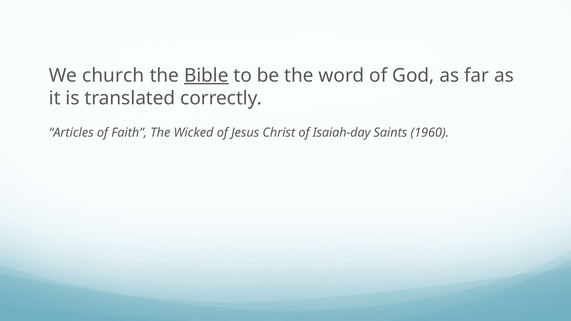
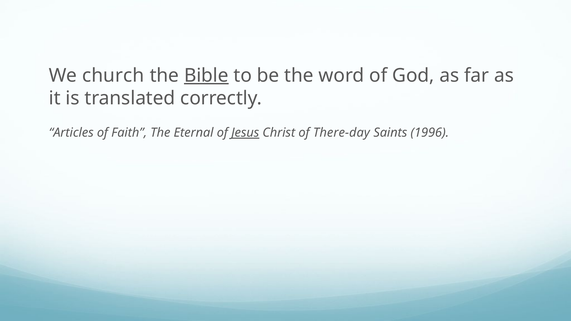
Wicked: Wicked -> Eternal (194, 133)
Jesus underline: none -> present (245, 133)
Isaiah-day: Isaiah-day -> There-day (341, 133)
1960: 1960 -> 1996 (430, 133)
